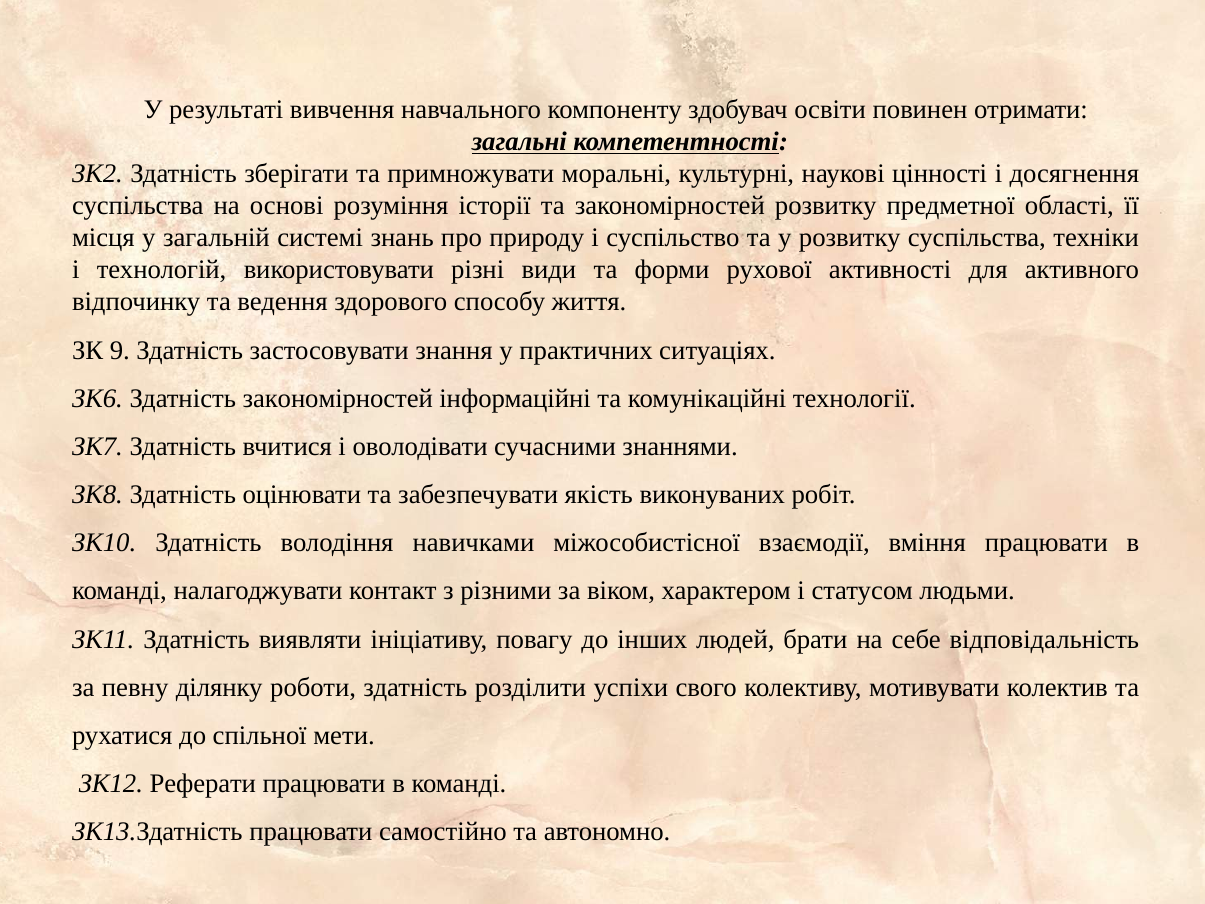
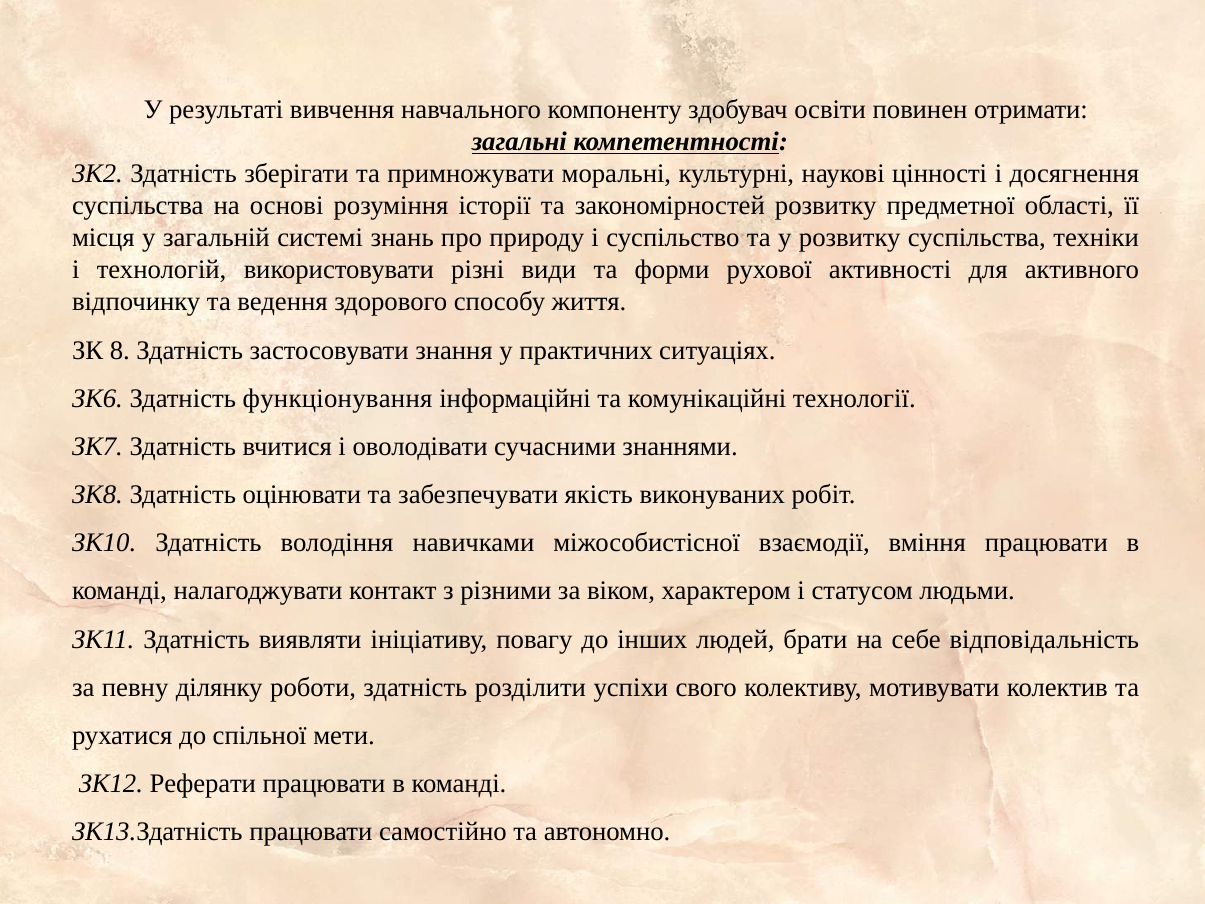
9: 9 -> 8 (120, 350)
Здатність закономірностей: закономірностей -> функціонування (338, 398)
